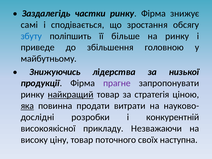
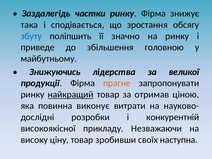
самі: самі -> така (29, 25)
більше: більше -> значно (126, 36)
низької: низької -> великої (184, 72)
прагне colour: purple -> orange (117, 83)
стратегія: стратегія -> отримав (152, 95)
яка underline: present -> none (27, 106)
продати: продати -> виконує (93, 106)
поточного: поточного -> зробивши (116, 140)
